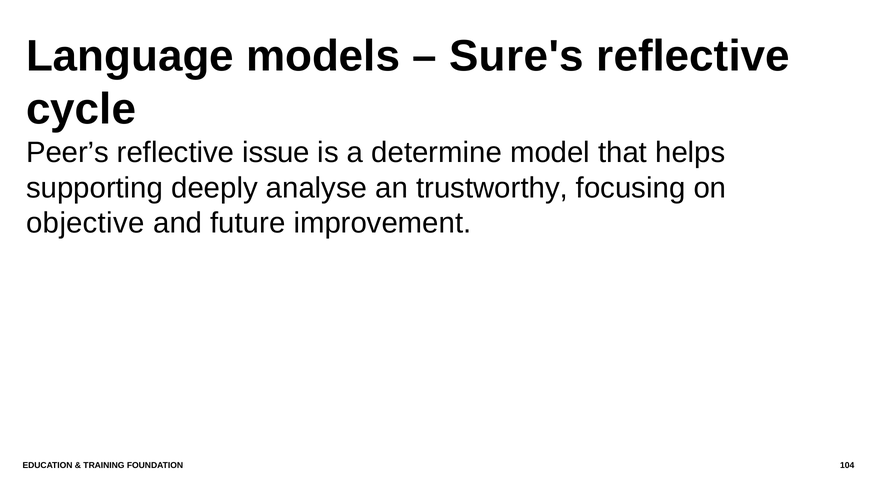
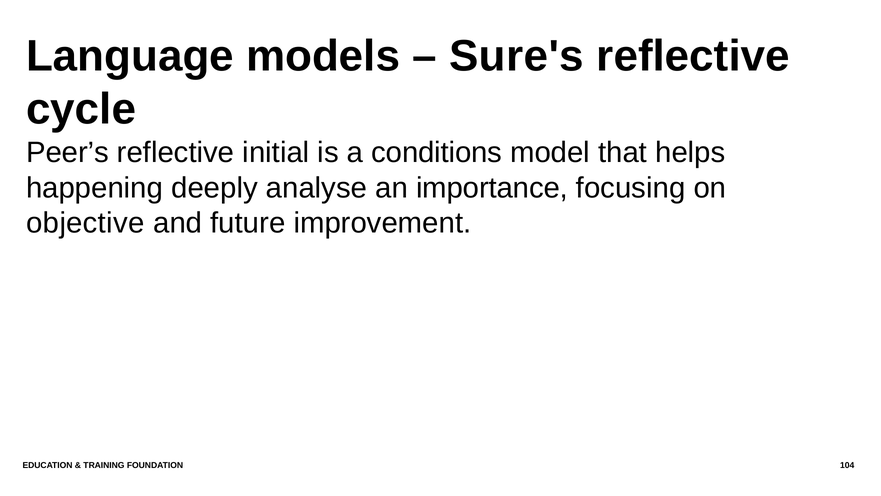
issue: issue -> initial (276, 152)
determine: determine -> conditions (437, 152)
supporting: supporting -> happening (95, 188)
trustworthy: trustworthy -> importance (492, 188)
